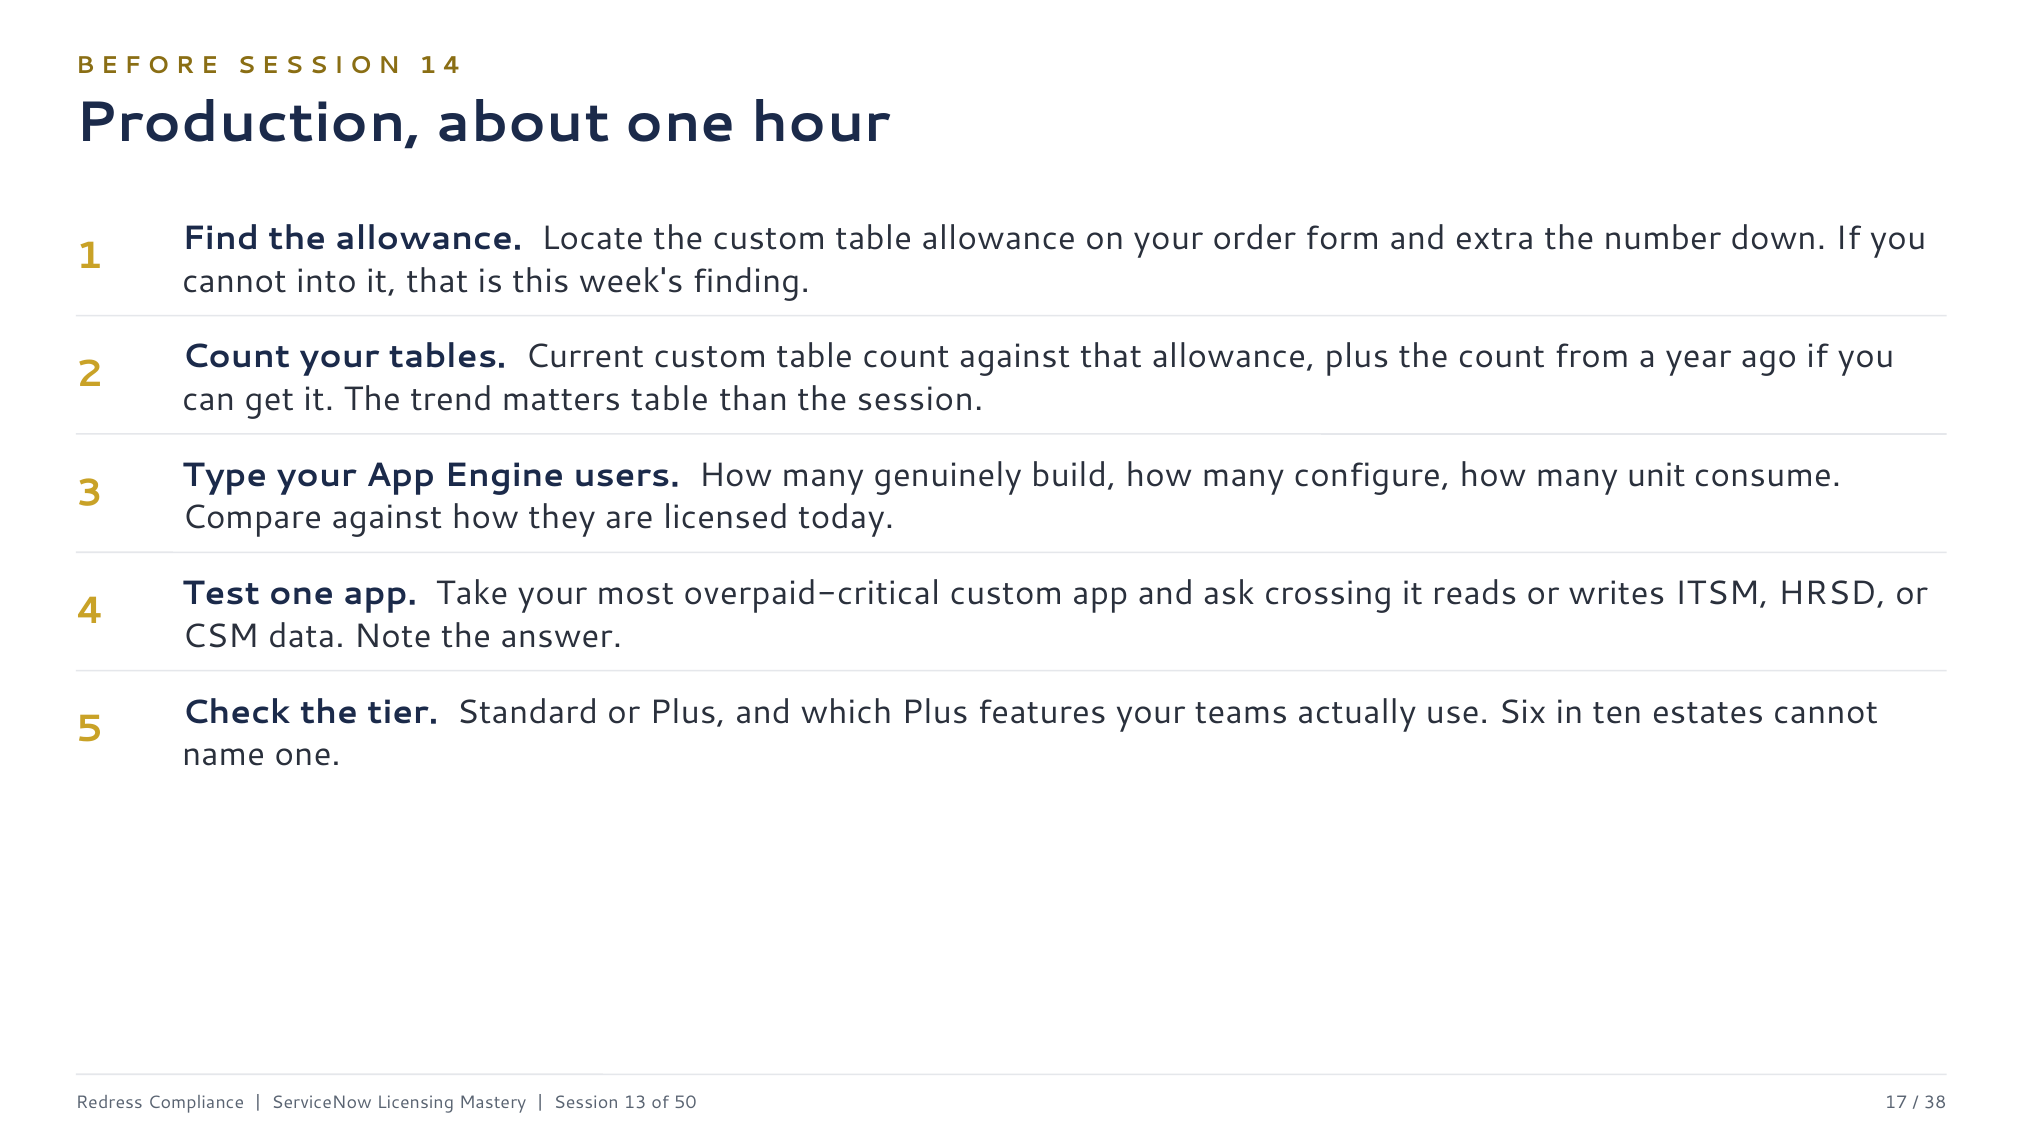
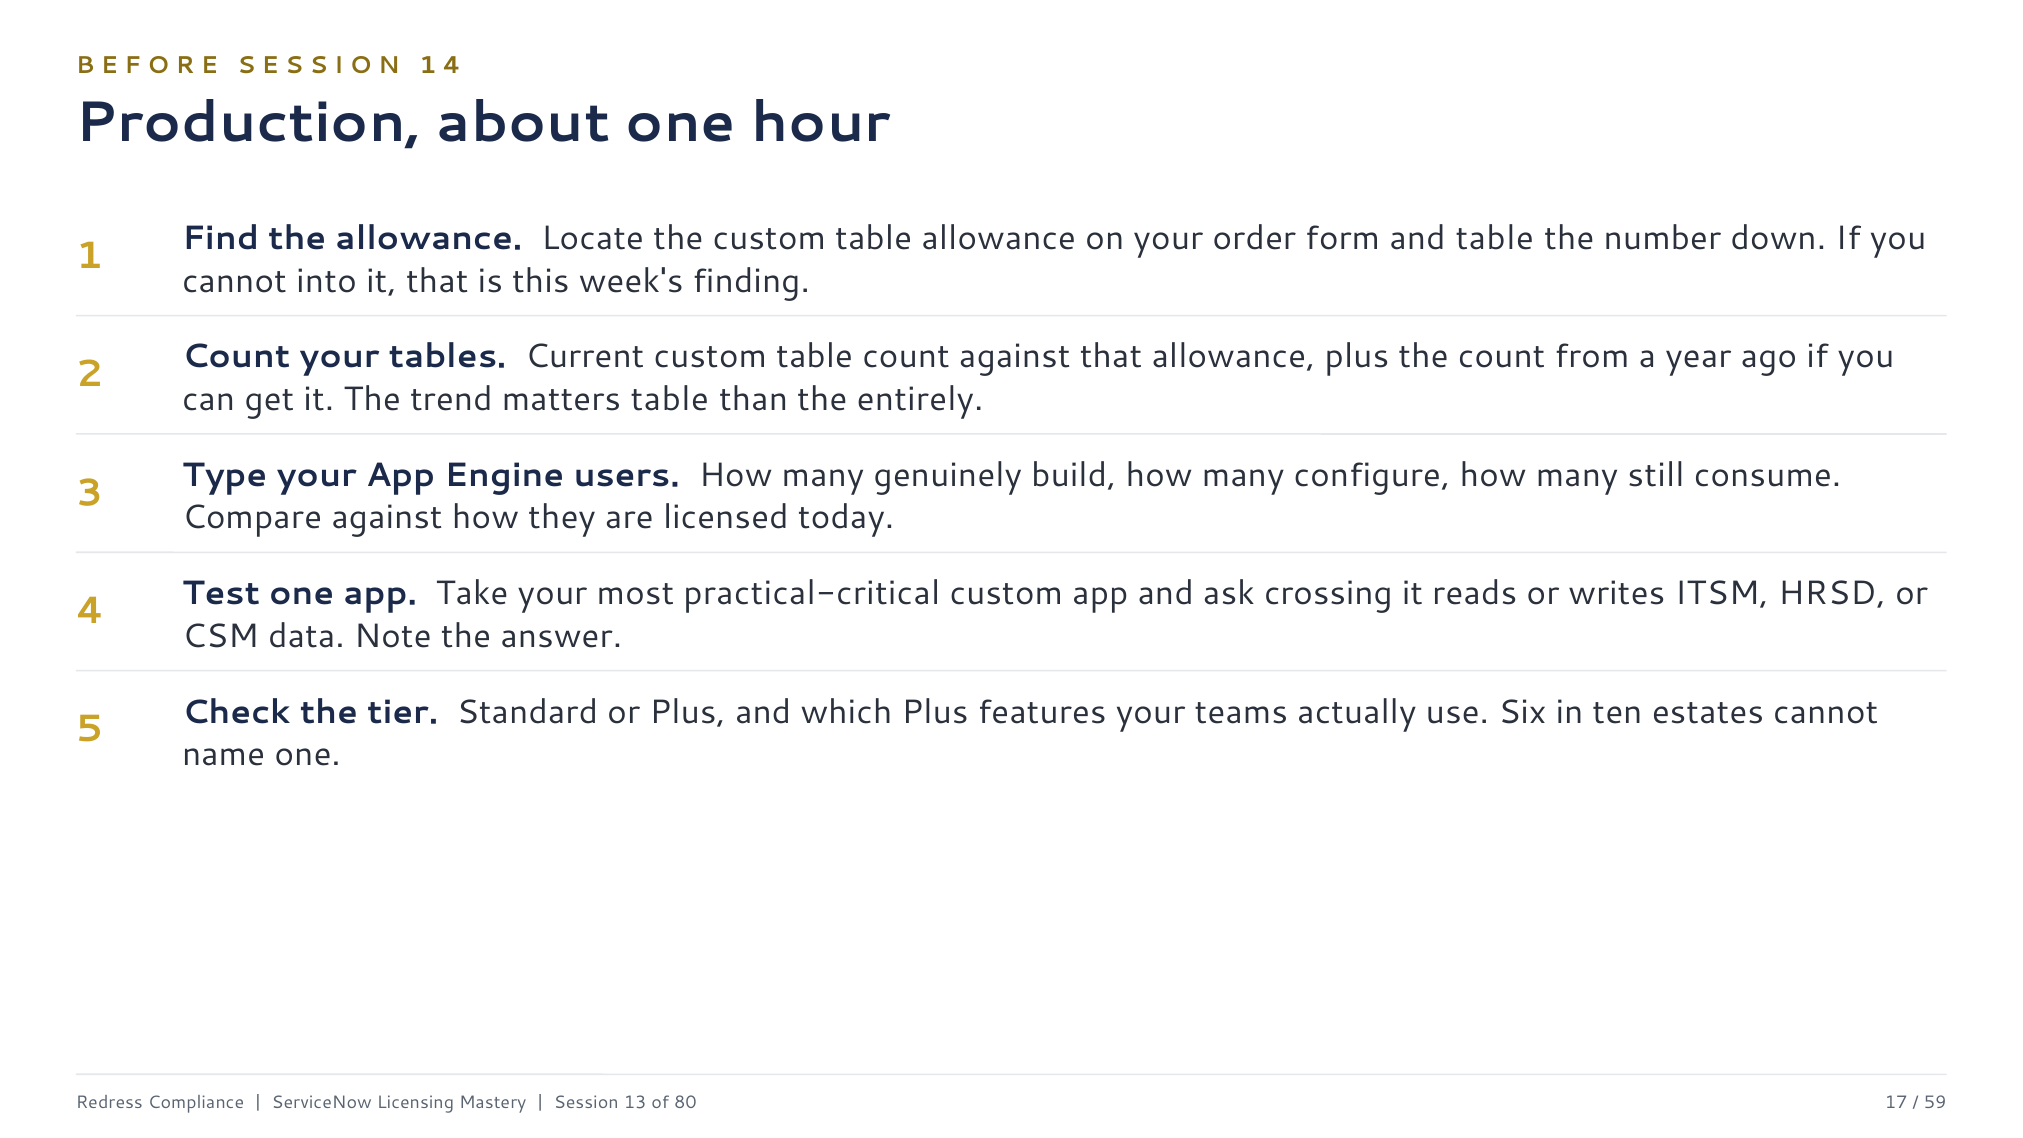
and extra: extra -> table (1495, 239)
the session: session -> entirely (920, 399)
unit: unit -> still (1656, 475)
overpaid-critical: overpaid-critical -> practical-critical (812, 594)
50: 50 -> 80 (685, 1103)
38: 38 -> 59 (1935, 1103)
